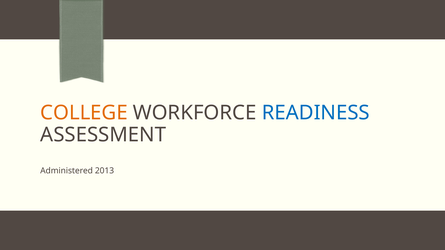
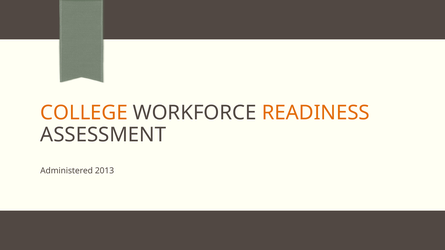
READINESS colour: blue -> orange (316, 113)
